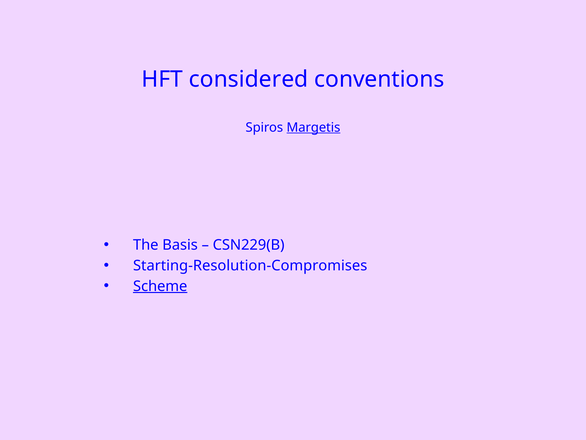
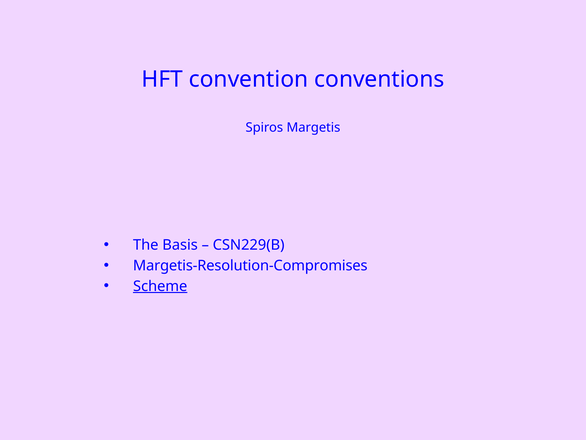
considered: considered -> convention (249, 79)
Margetis underline: present -> none (313, 127)
Starting-Resolution-Compromises: Starting-Resolution-Compromises -> Margetis-Resolution-Compromises (250, 265)
